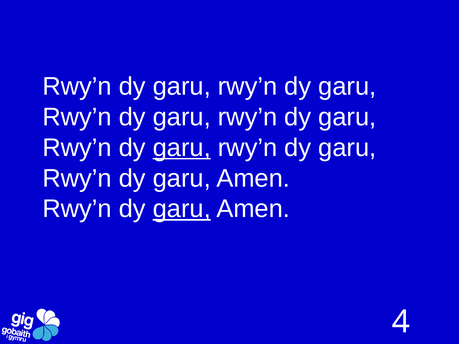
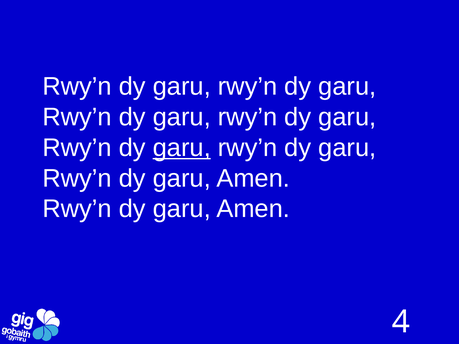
garu underline: present -> none (182, 209)
